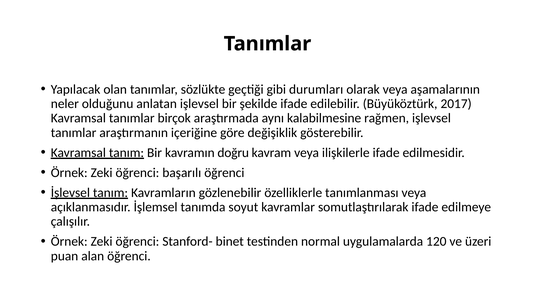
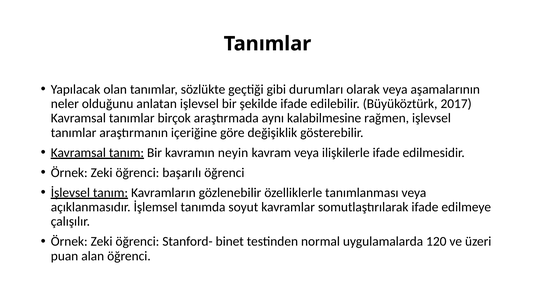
doğru: doğru -> neyin (233, 153)
